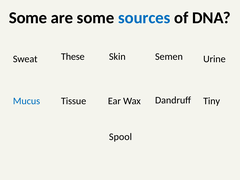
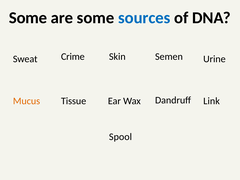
These: These -> Crime (73, 57)
Mucus colour: blue -> orange (27, 101)
Tiny: Tiny -> Link (212, 101)
